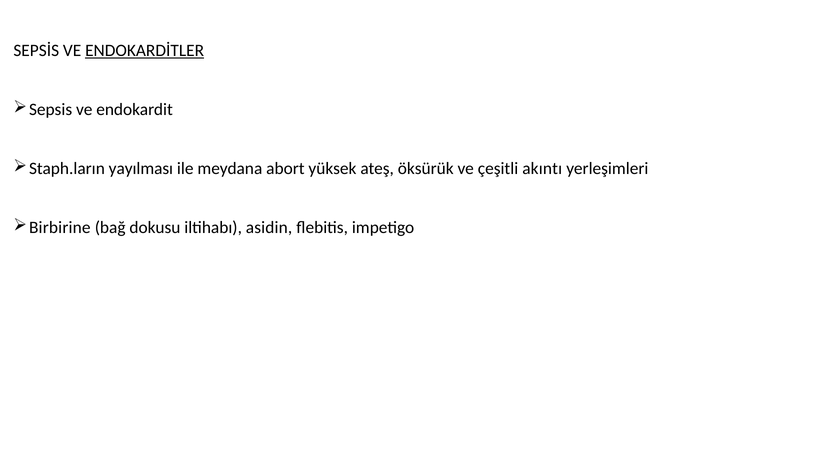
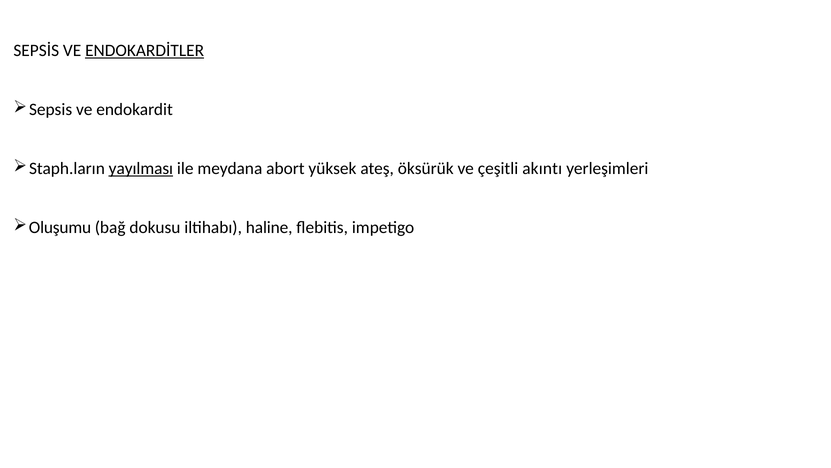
yayılması underline: none -> present (141, 168)
Birbirine: Birbirine -> Oluşumu (60, 227)
asidin: asidin -> haline (269, 227)
